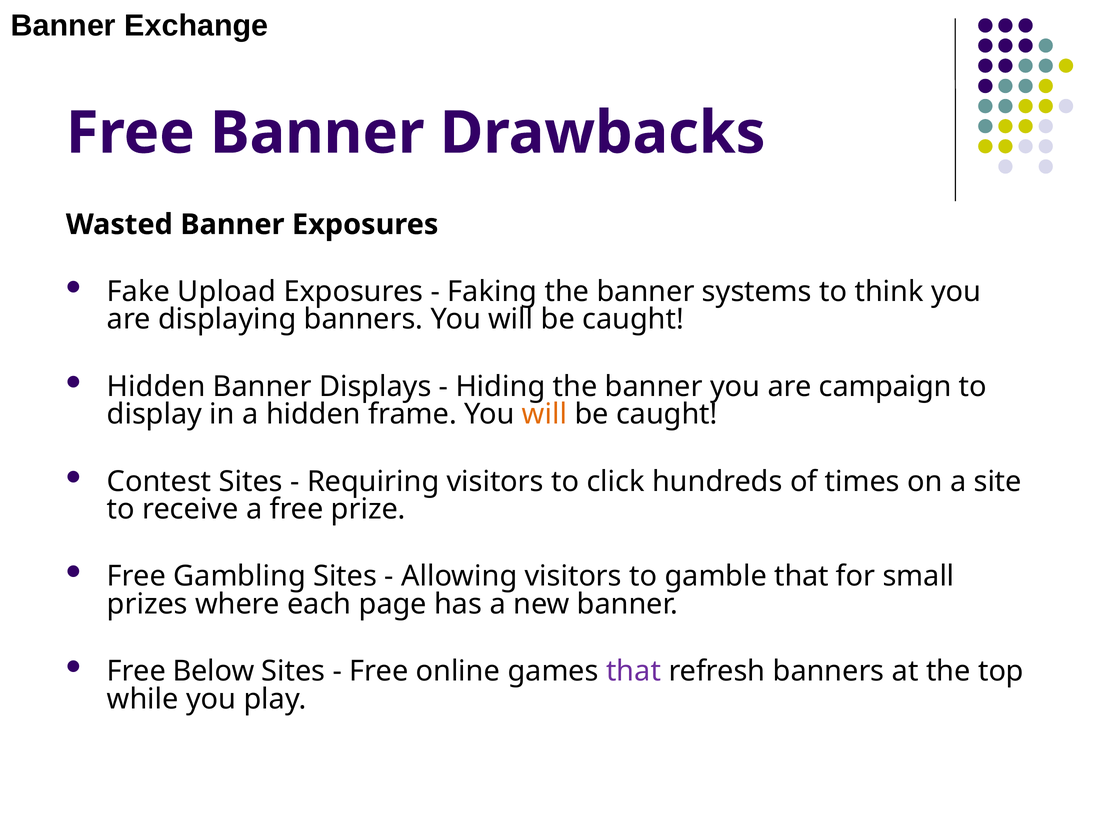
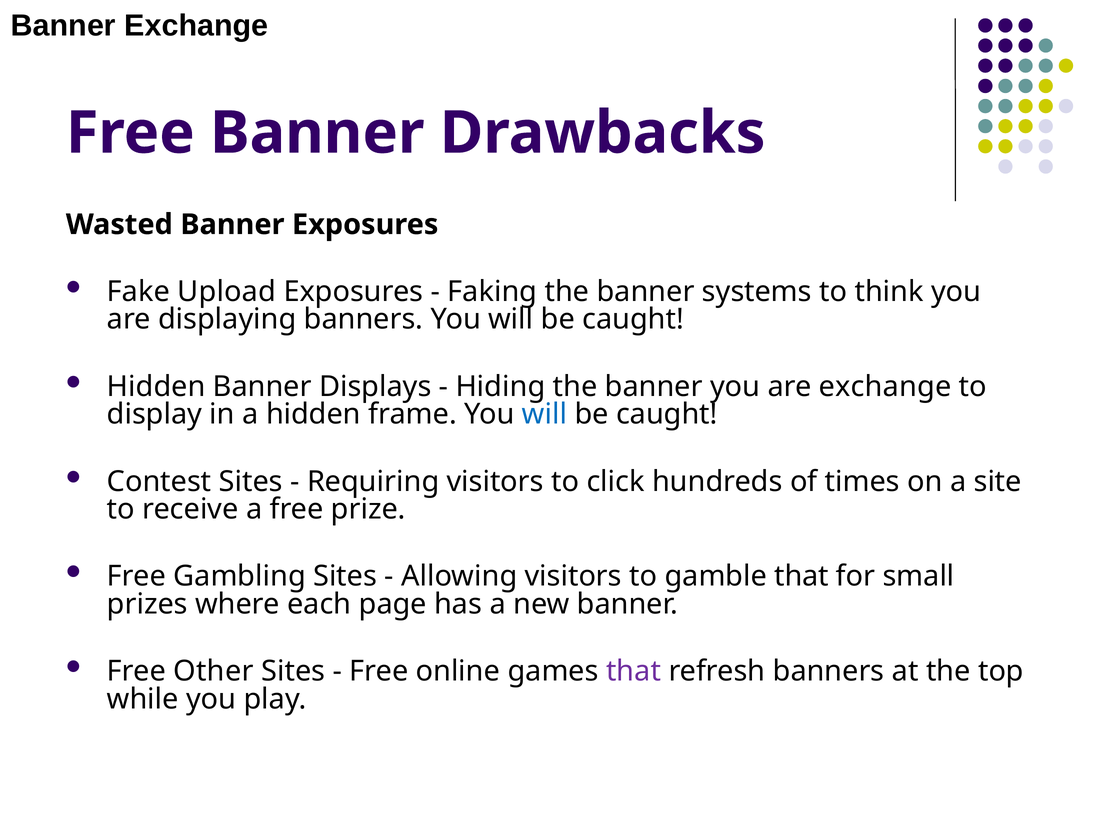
are campaign: campaign -> exchange (885, 386)
will colour: orange -> blue (545, 414)
Below: Below -> Other (213, 671)
